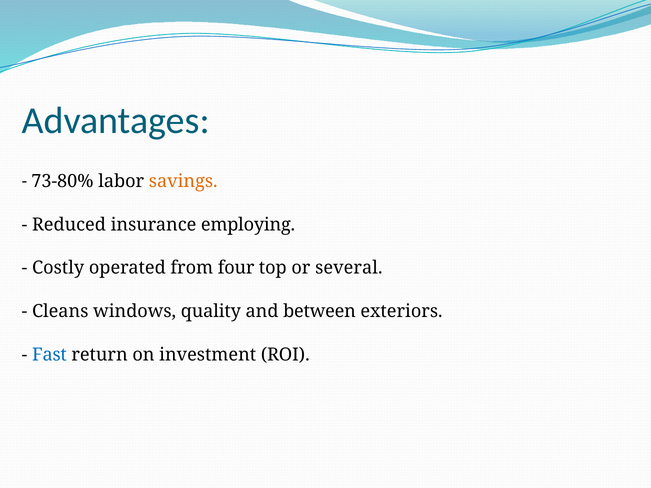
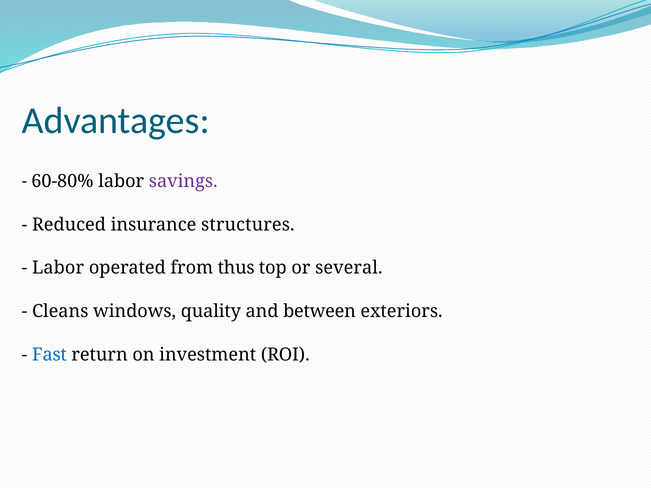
73-80%: 73-80% -> 60-80% (62, 181)
savings colour: orange -> purple (183, 181)
employing: employing -> structures (248, 225)
Costly: Costly -> Labor (58, 268)
four: four -> thus (236, 268)
